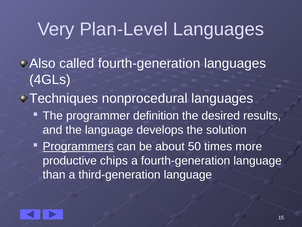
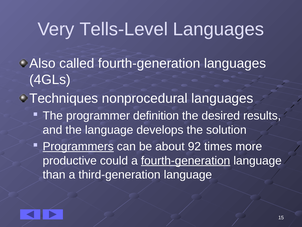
Plan-Level: Plan-Level -> Tells-Level (124, 29)
50: 50 -> 92 (194, 146)
chips: chips -> could (114, 160)
fourth-generation underline: none -> present (186, 160)
